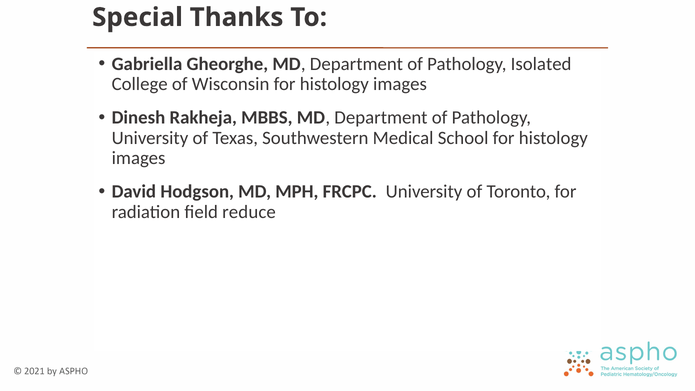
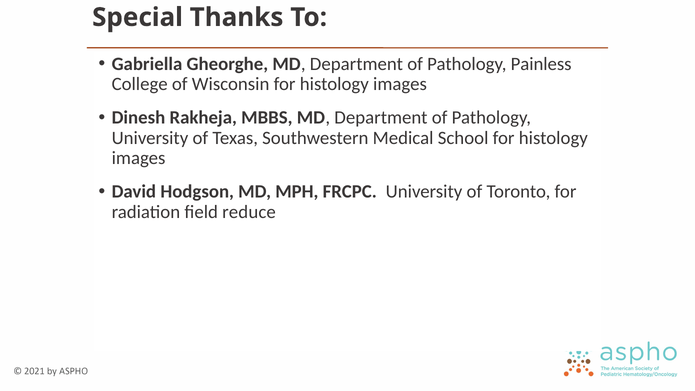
Isolated: Isolated -> Painless (541, 64)
